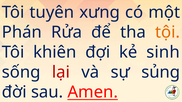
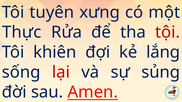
Phán: Phán -> Thực (22, 32)
tội colour: orange -> red (168, 32)
sinh: sinh -> lắng (163, 52)
